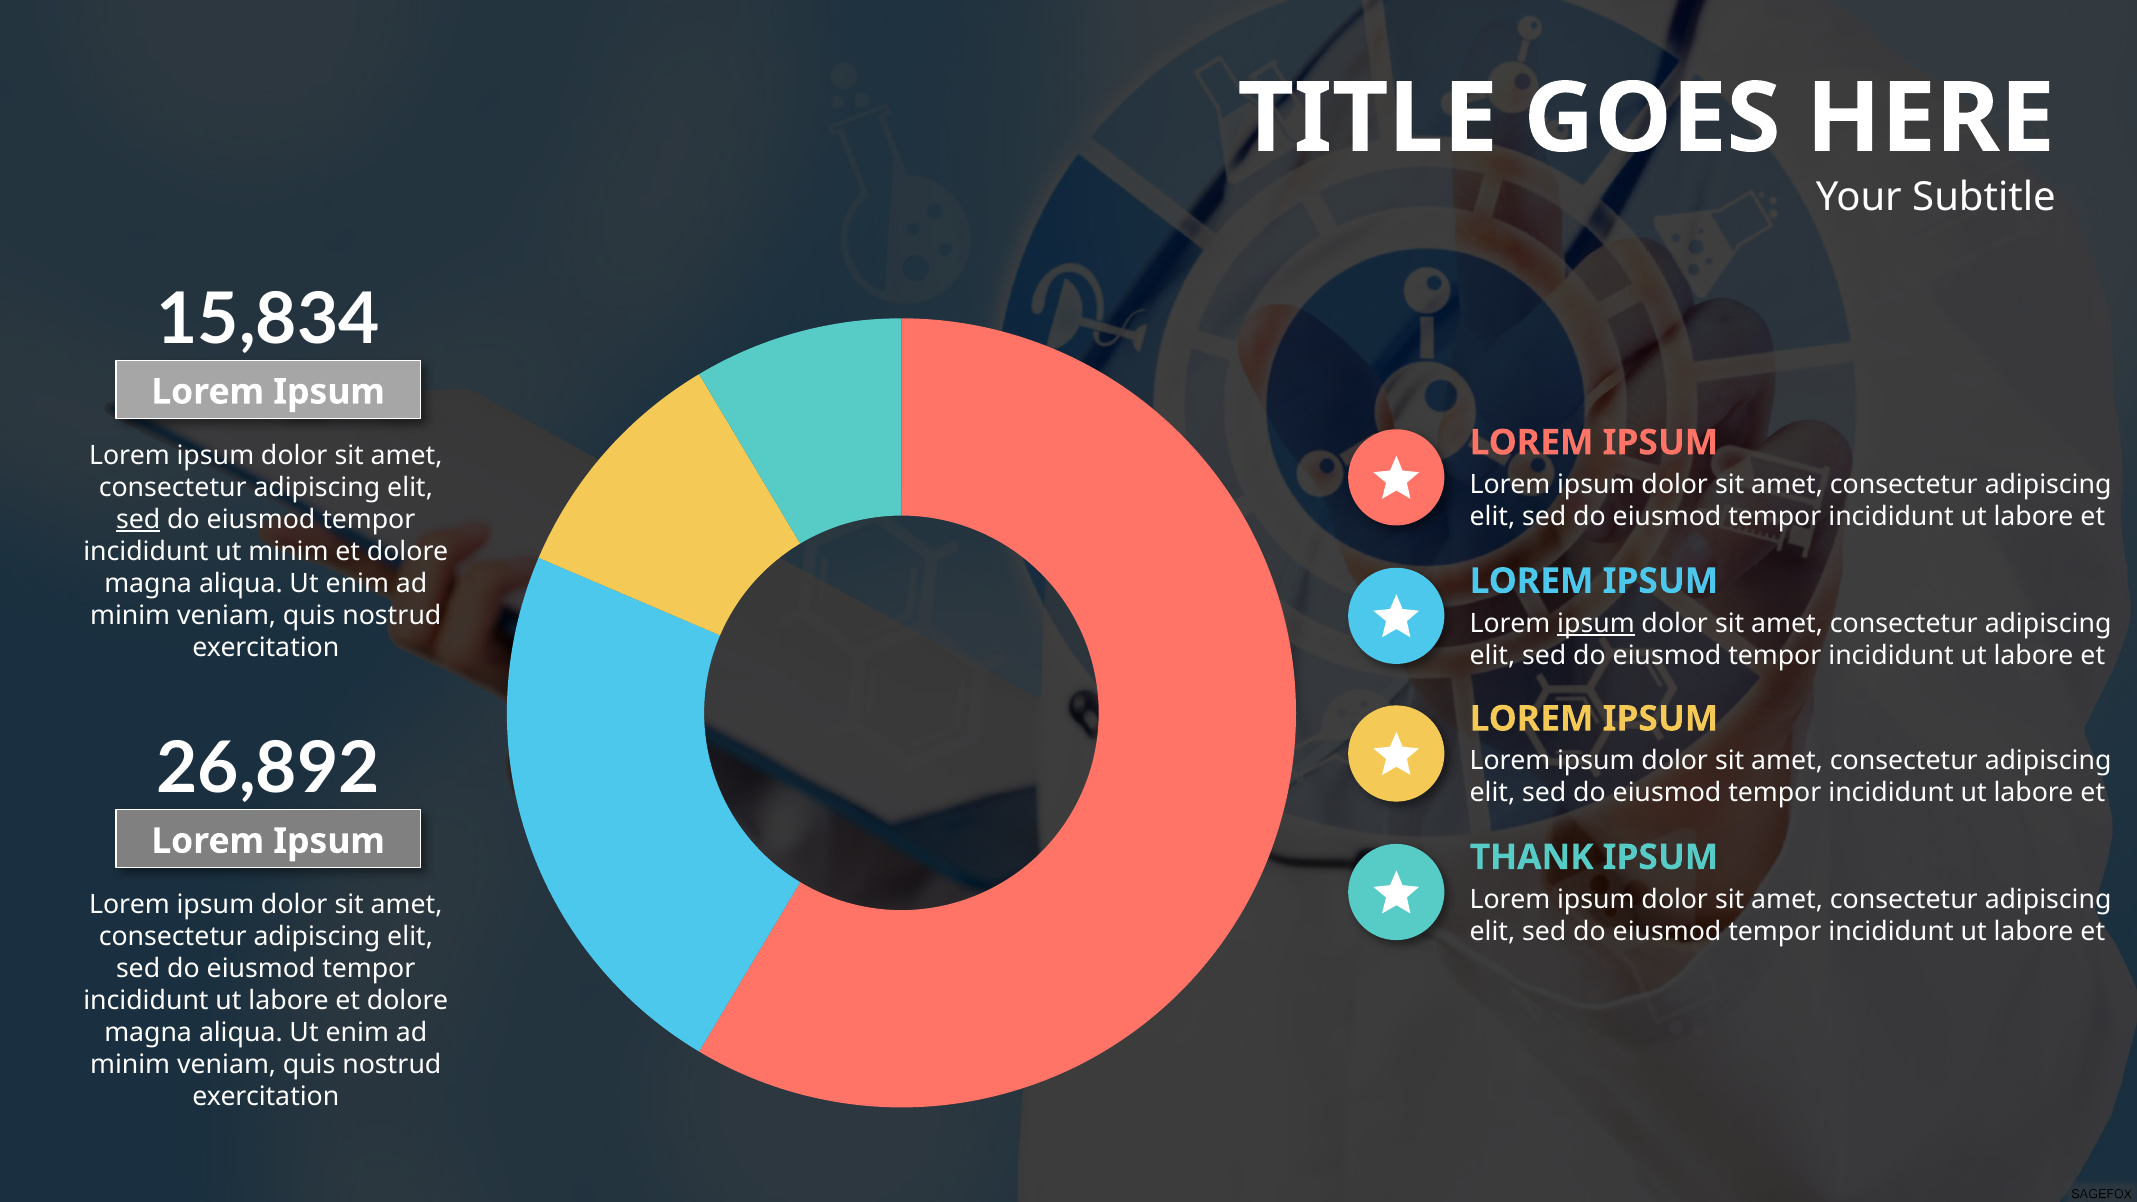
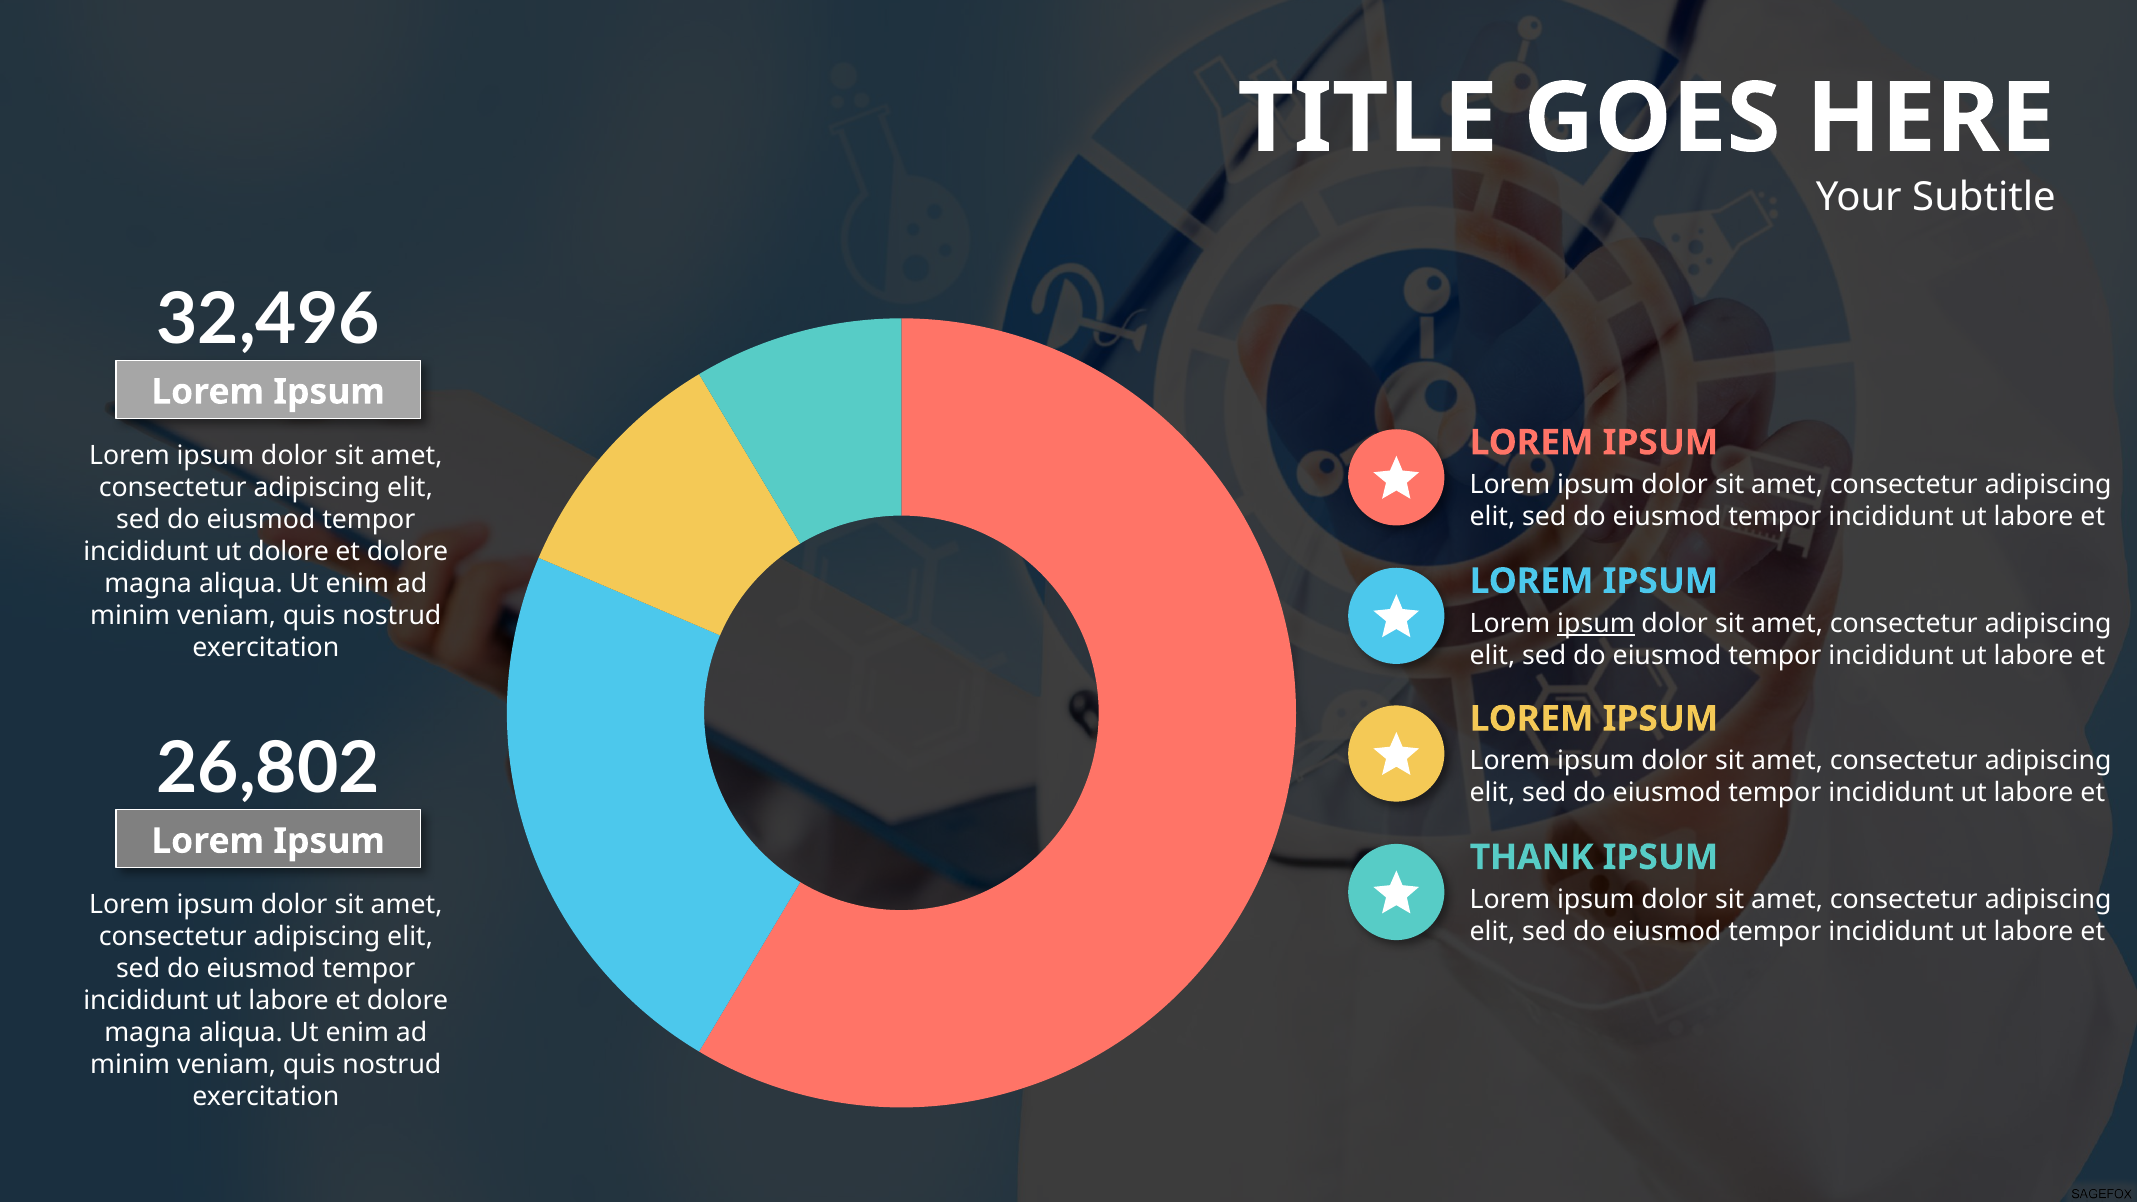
15,834: 15,834 -> 32,496 (268, 320)
sed underline: present -> none (138, 519)
ut minim: minim -> dolore (289, 551)
26,892: 26,892 -> 26,802 (268, 769)
